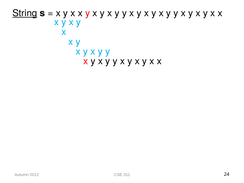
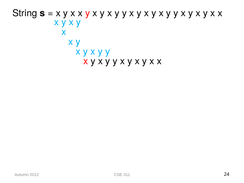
String underline: present -> none (25, 13)
